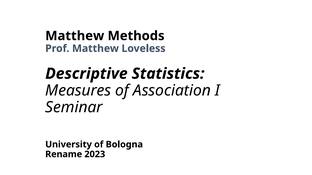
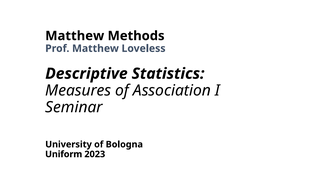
Rename: Rename -> Uniform (64, 155)
